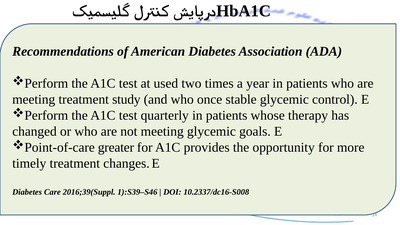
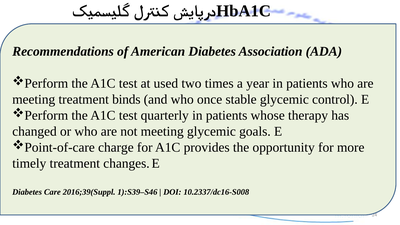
study: study -> binds (126, 99)
greater: greater -> charge (116, 147)
